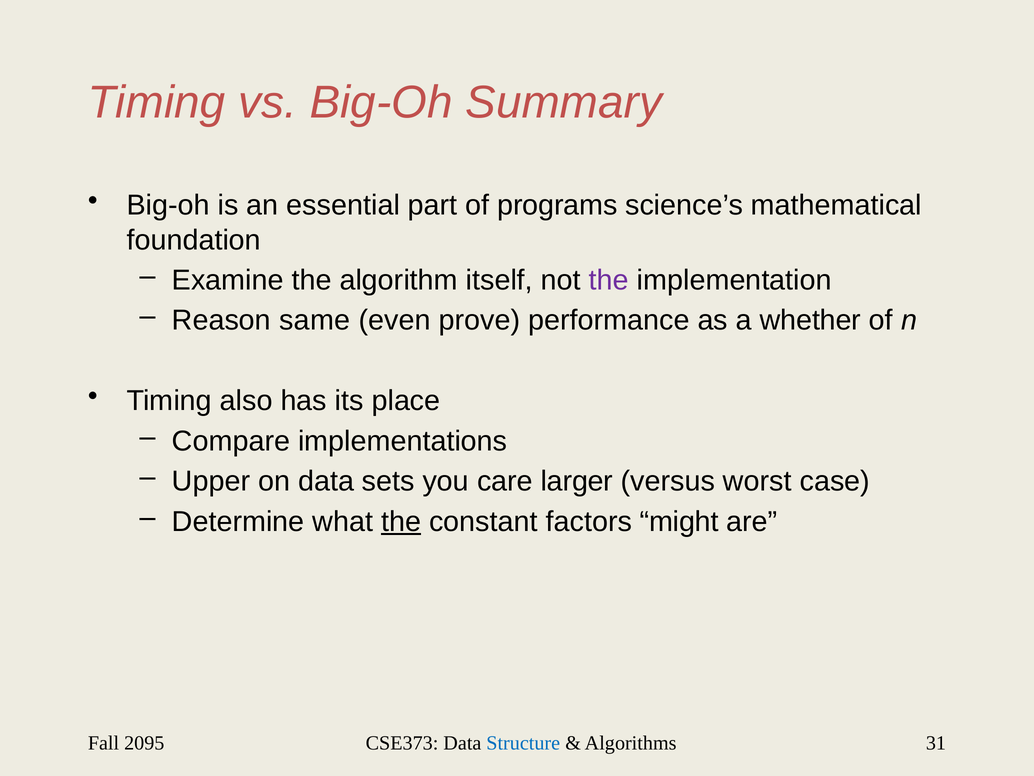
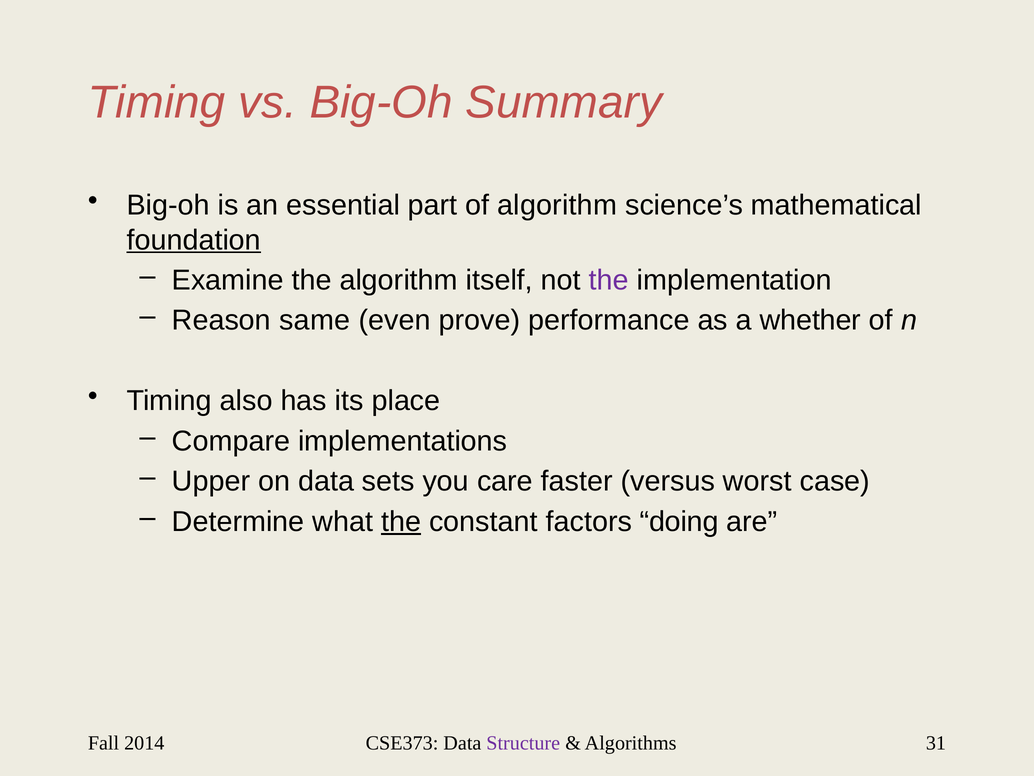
of programs: programs -> algorithm (557, 205)
foundation underline: none -> present (194, 240)
larger: larger -> faster (577, 481)
might: might -> doing (679, 521)
2095: 2095 -> 2014 (144, 742)
Structure colour: blue -> purple (523, 742)
